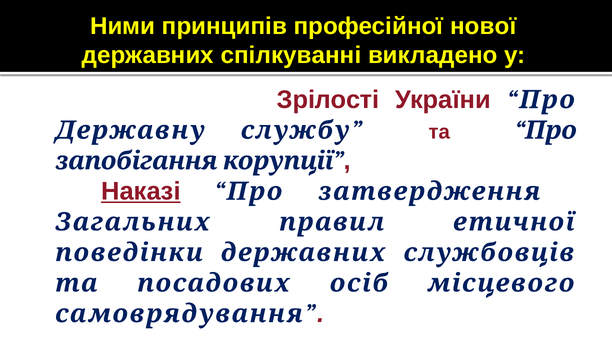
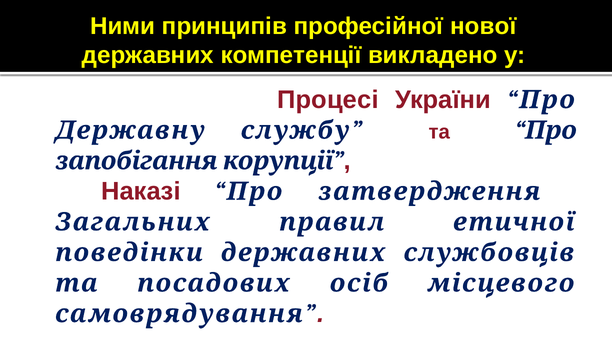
спілкуванні: спілкуванні -> компетенції (291, 55)
Зрілості: Зрілості -> Процесі (328, 100)
Наказі underline: present -> none (141, 192)
